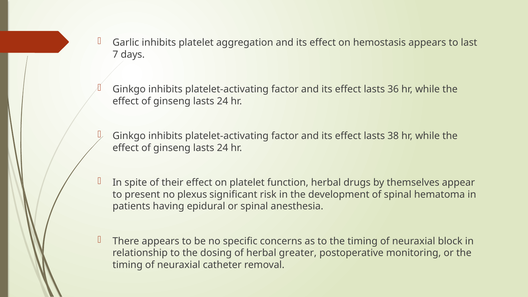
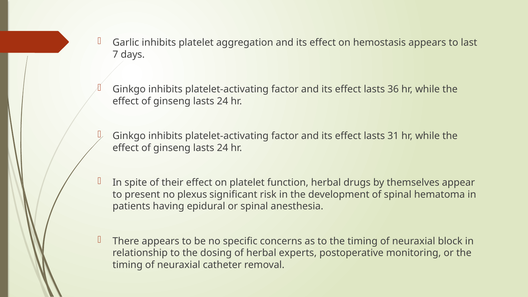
38: 38 -> 31 (393, 136)
greater: greater -> experts (298, 253)
